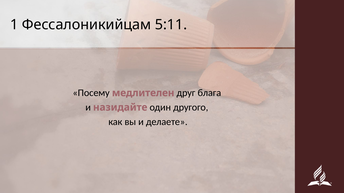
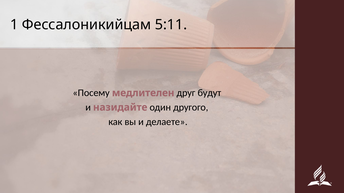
блага: блага -> будут (209, 93)
